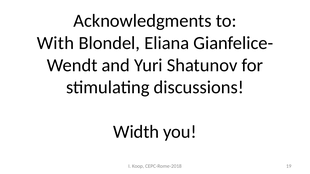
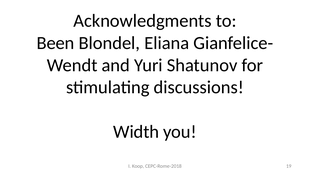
With: With -> Been (56, 43)
